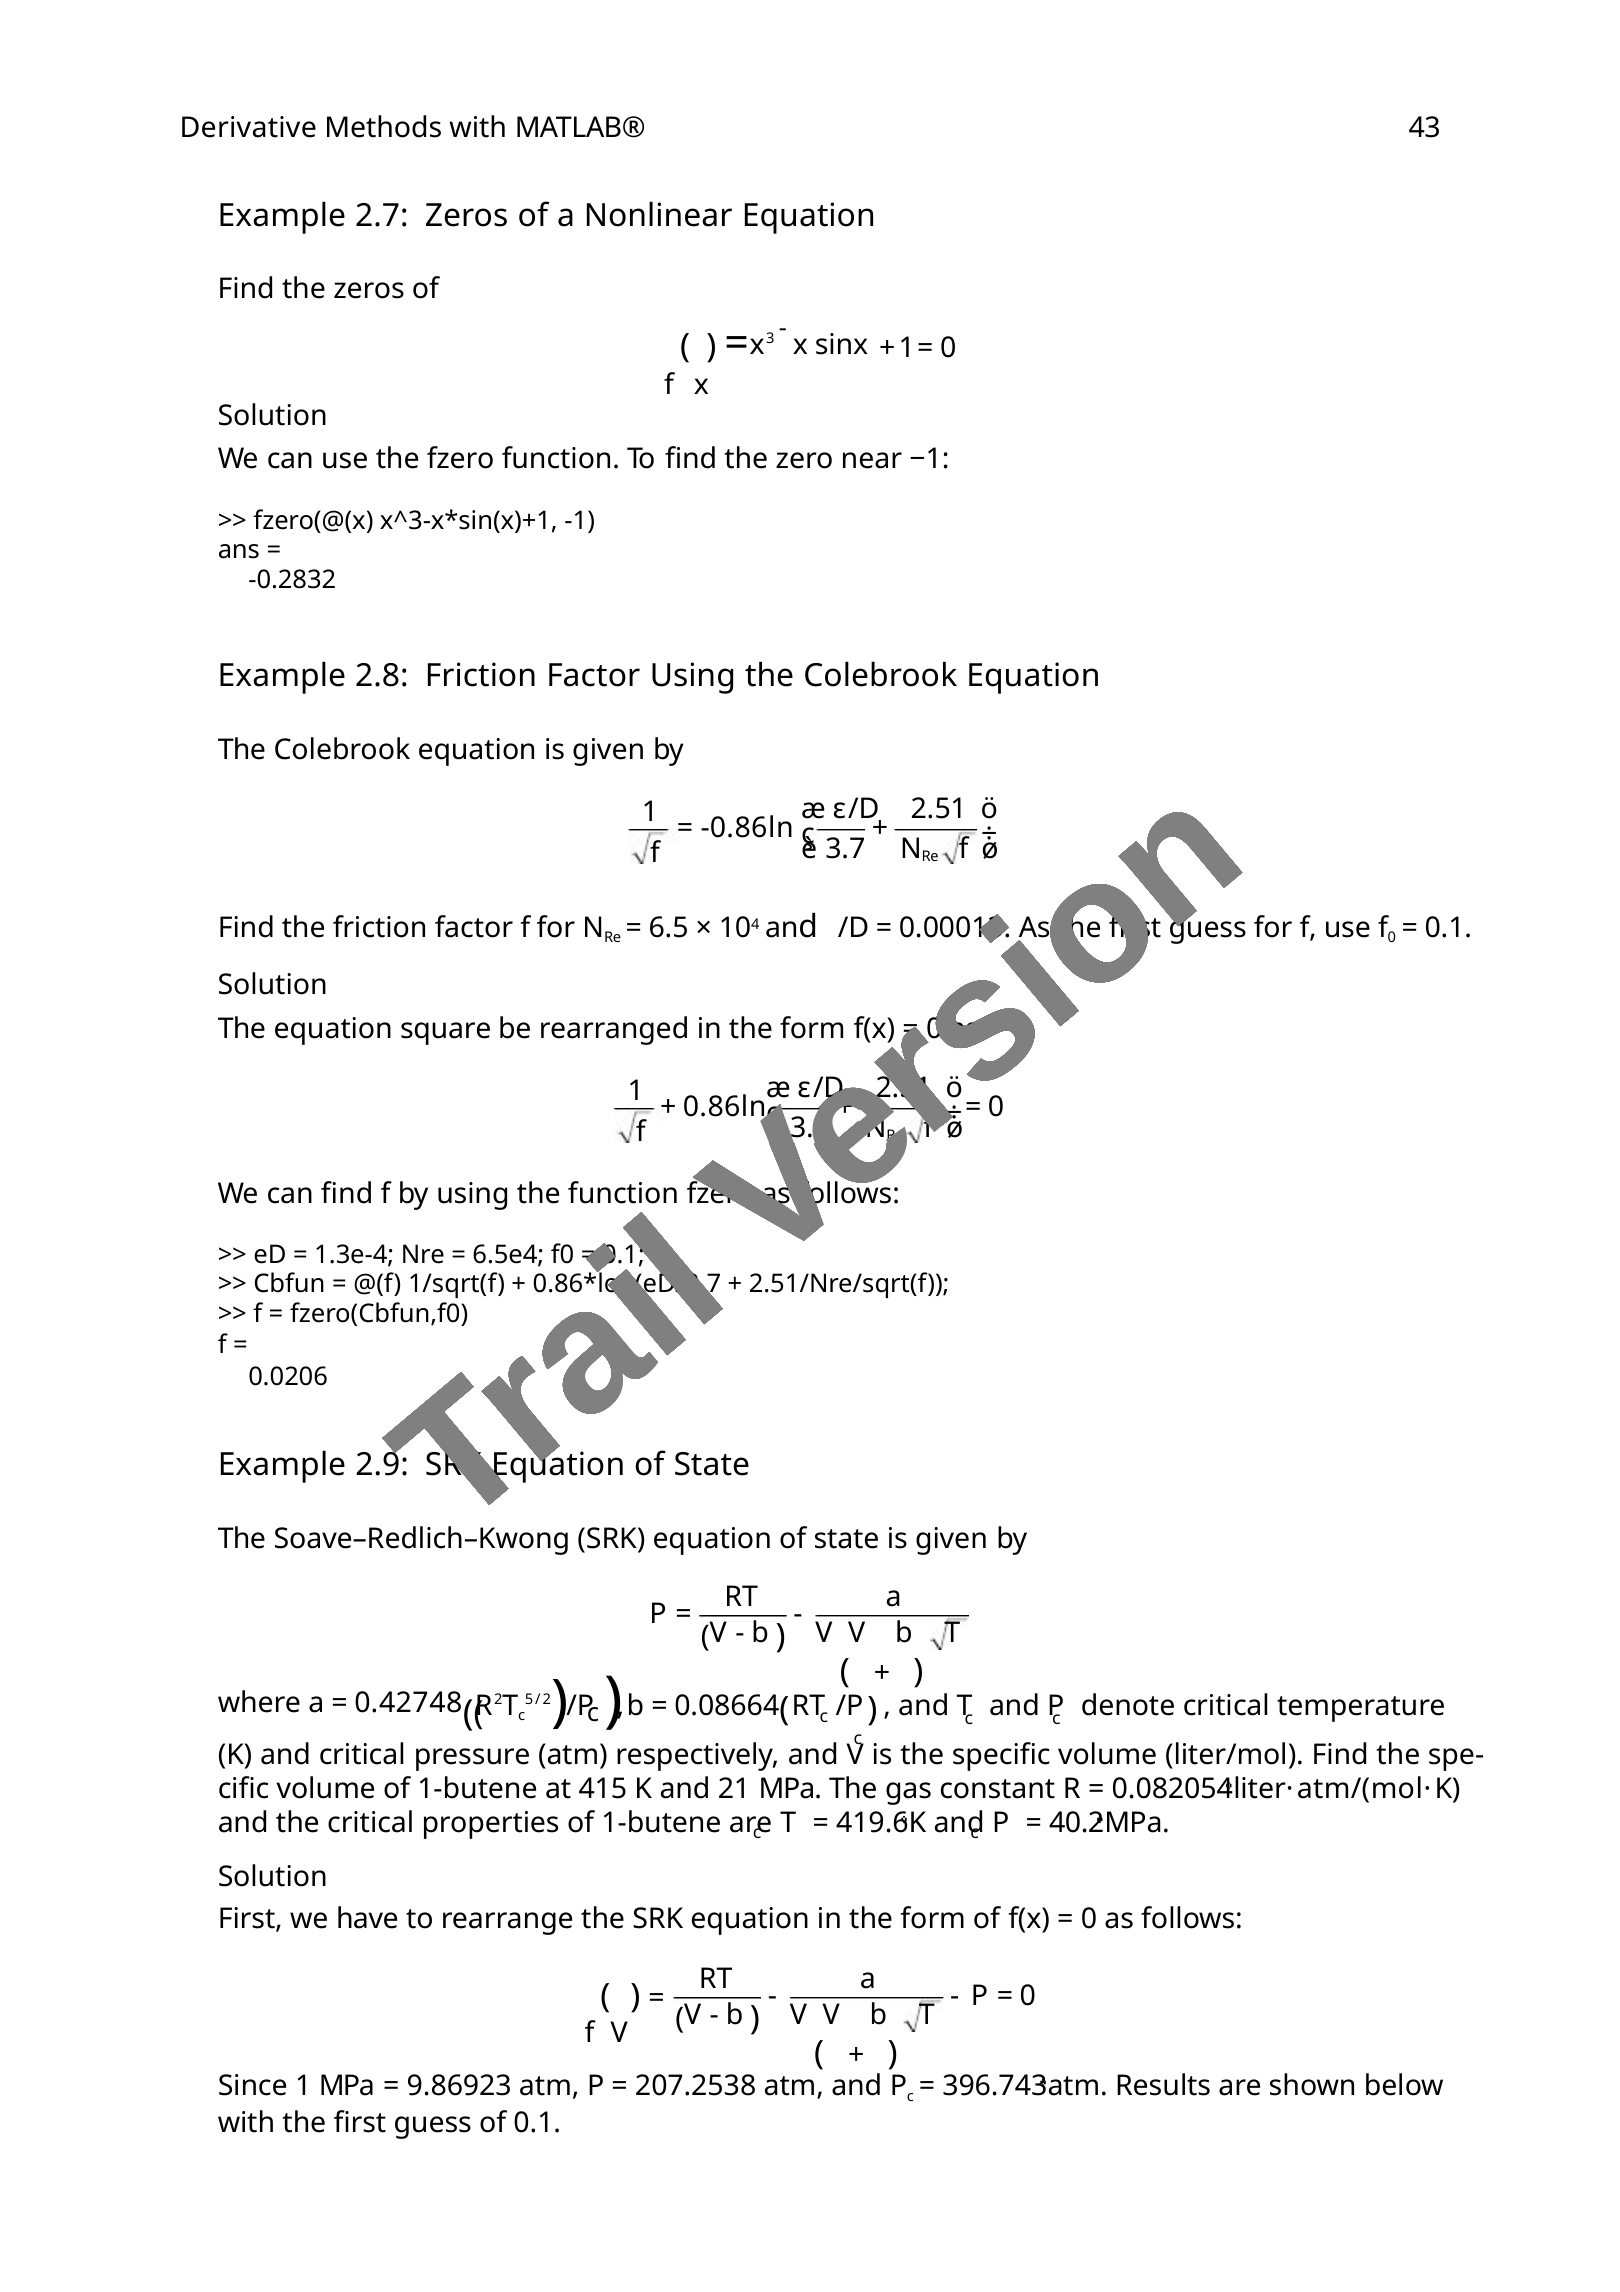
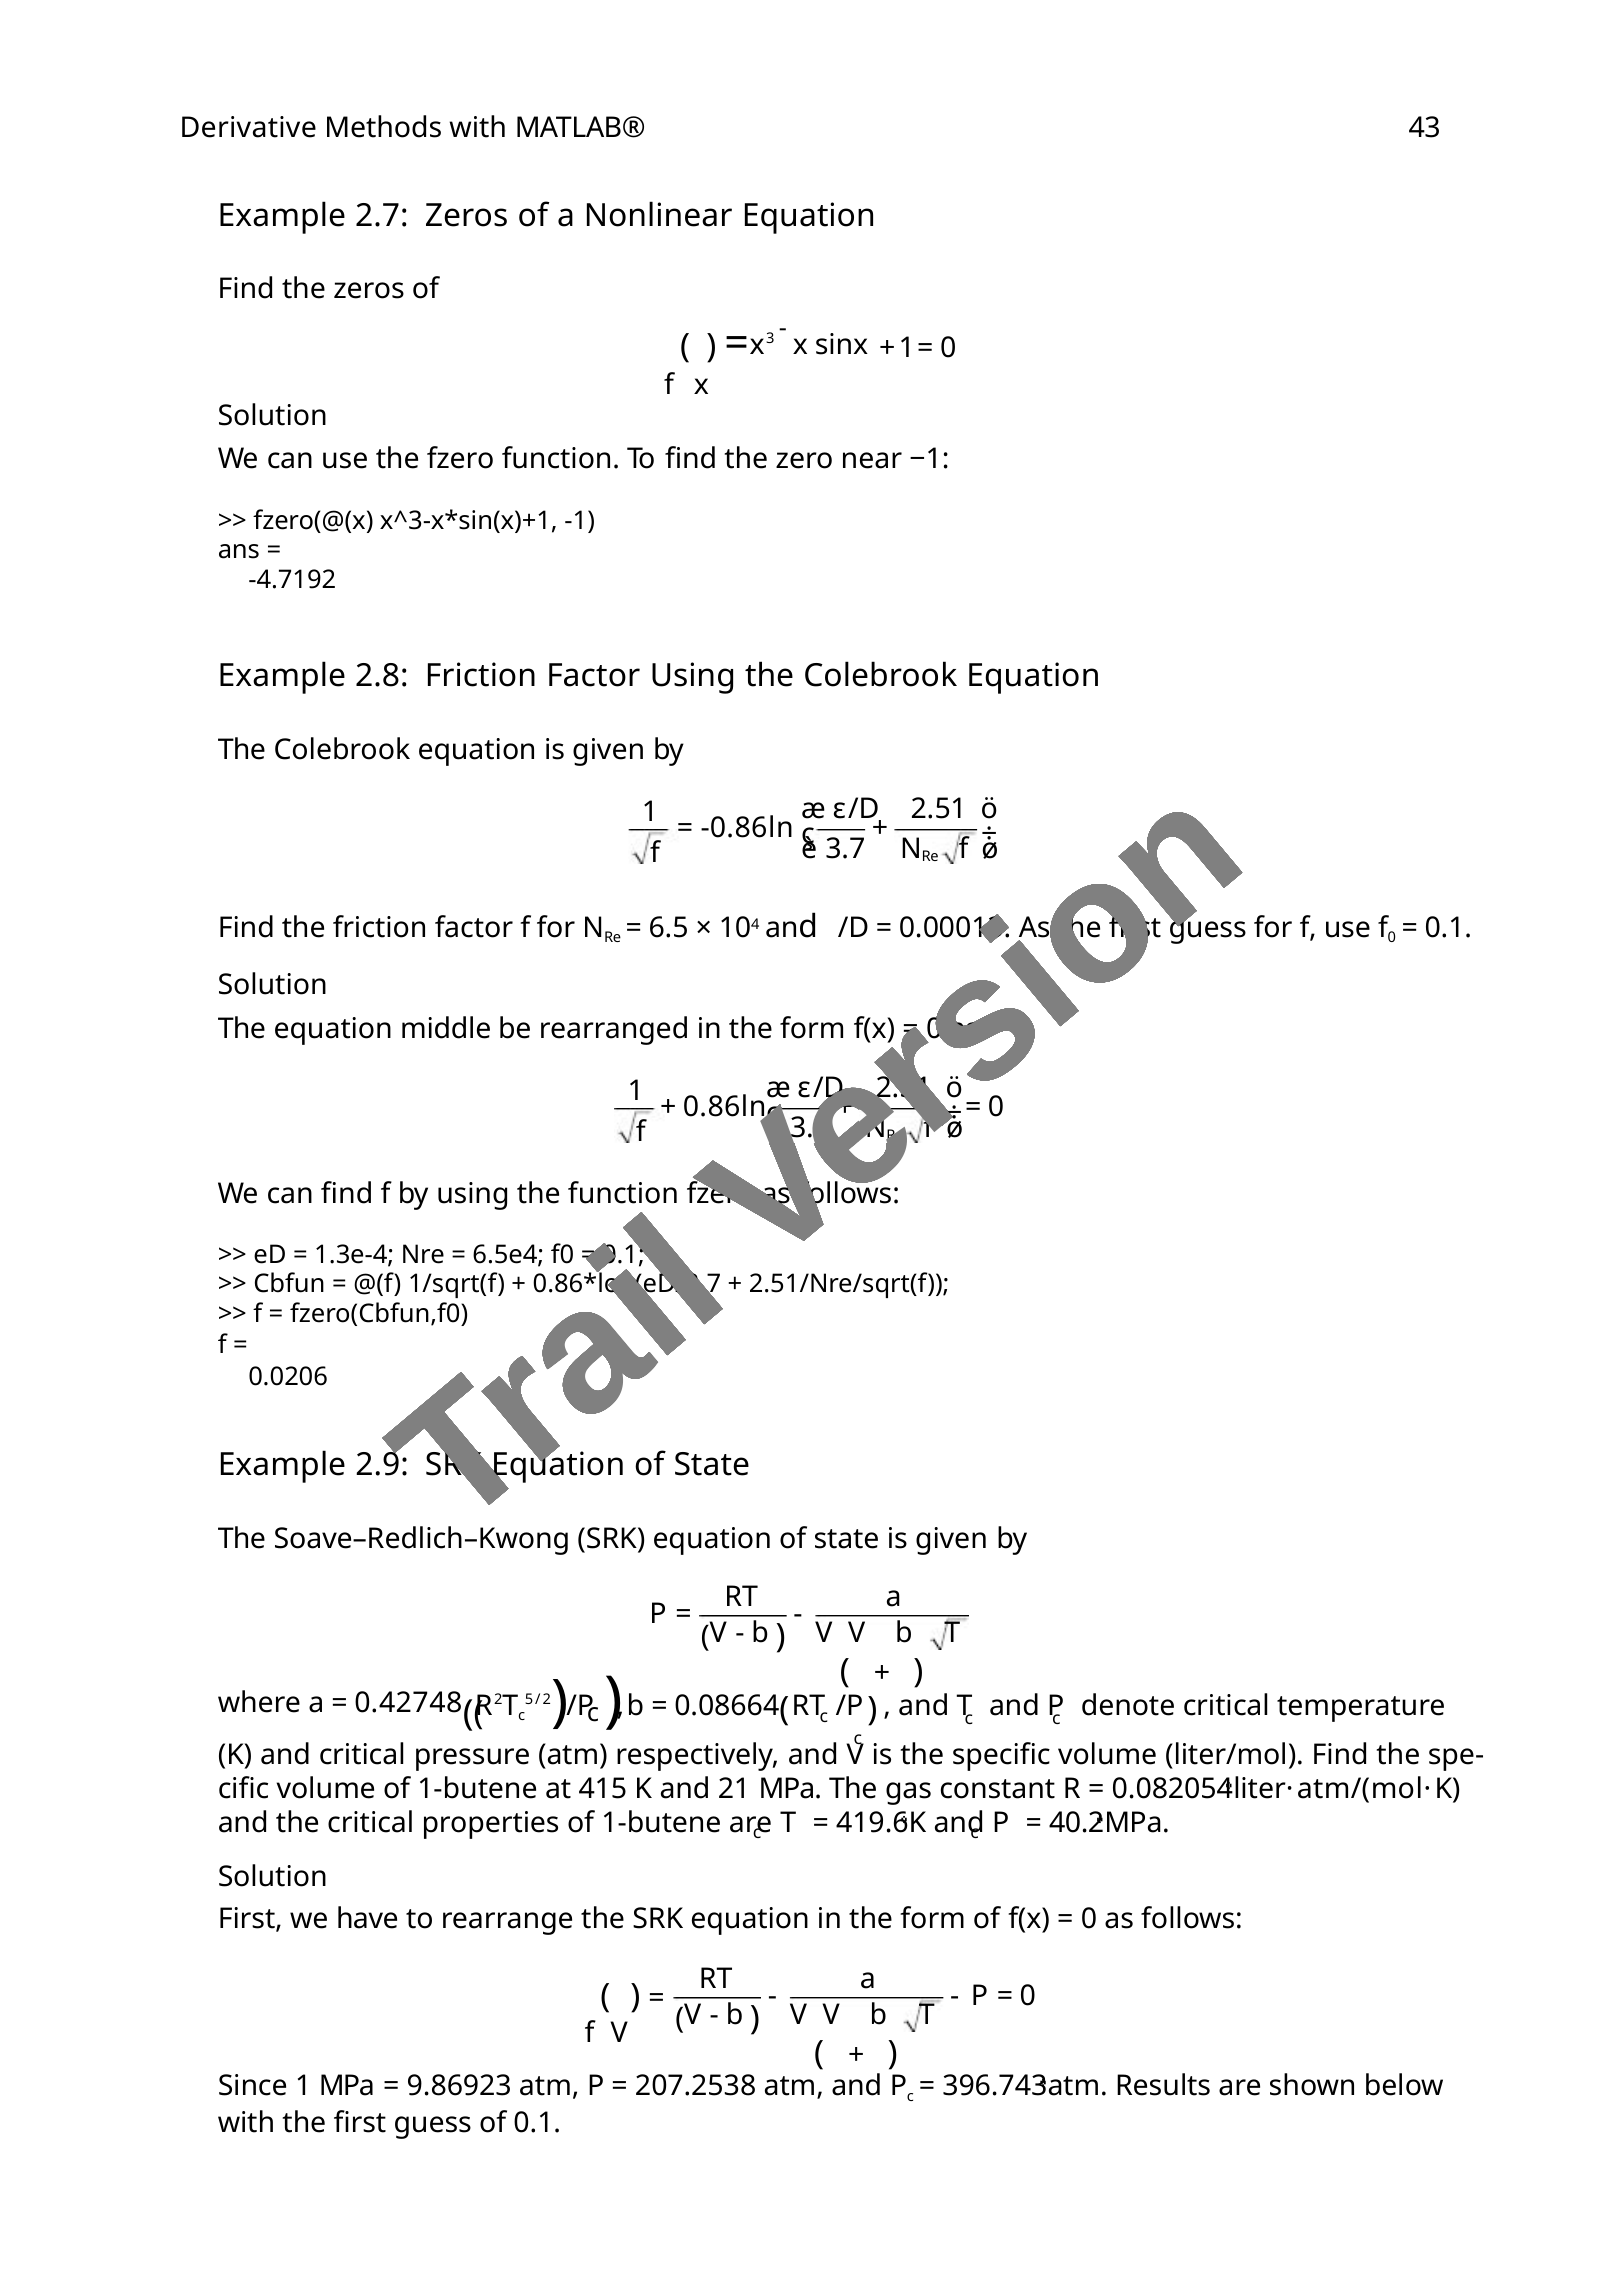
-0.2832: -0.2832 -> -4.7192 (292, 581)
square: square -> middle (446, 1029)
